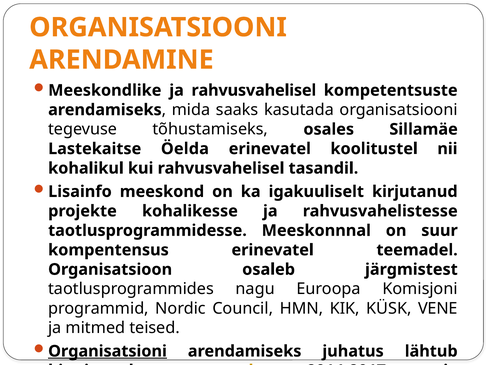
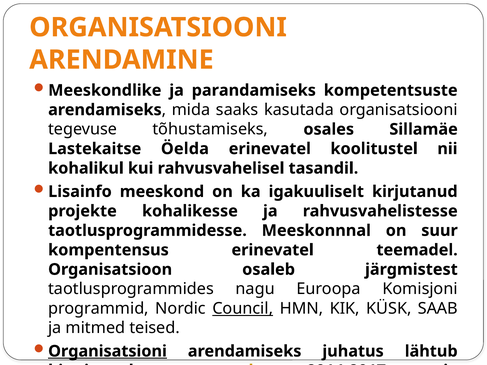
ja rahvusvahelisel: rahvusvahelisel -> parandamiseks (254, 90)
Council underline: none -> present (243, 309)
VENE: VENE -> SAAB (438, 309)
